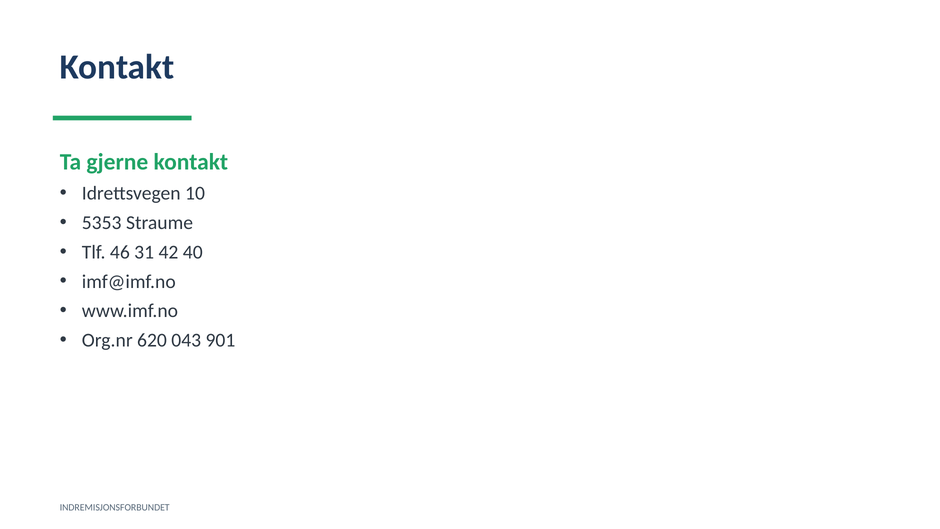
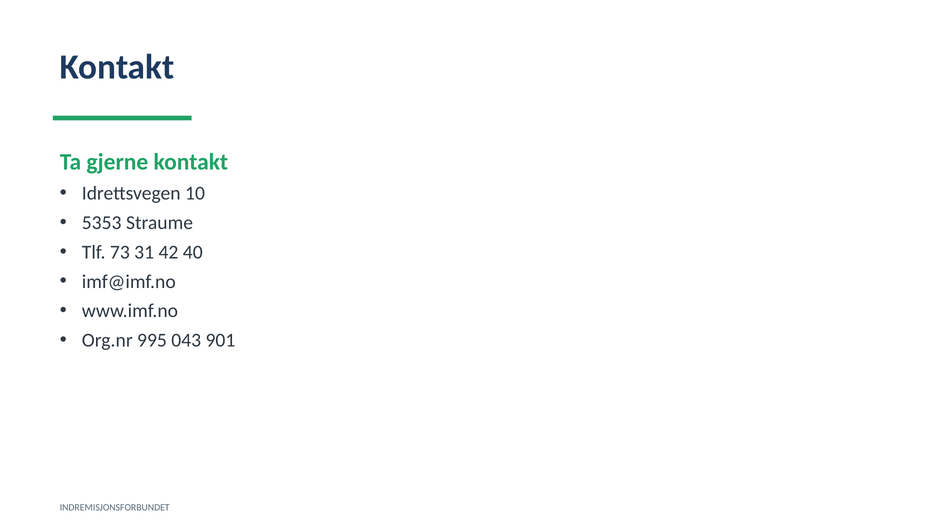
46: 46 -> 73 (120, 252)
620: 620 -> 995 (152, 340)
